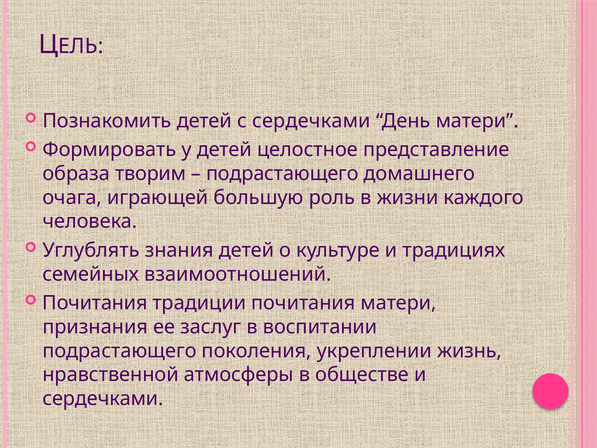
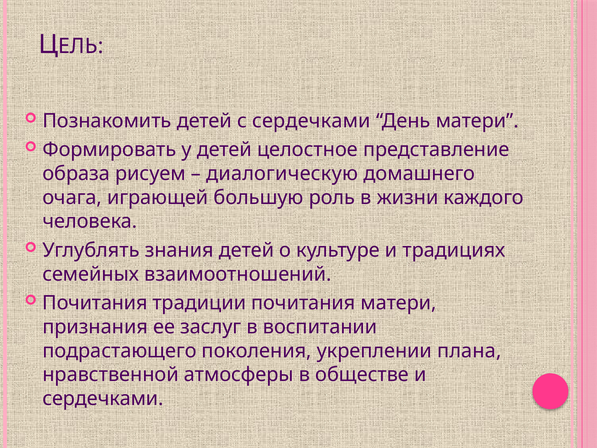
творим: творим -> рисуем (150, 173)
подрастающего: подрастающего -> диалогическую (282, 173)
жизнь: жизнь -> плана (469, 351)
